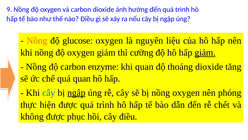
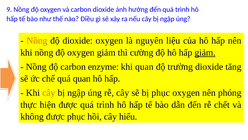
độ glucose: glucose -> dioxide (78, 41)
thoáng: thoáng -> trường (180, 66)
cây colour: blue -> orange (49, 92)
ngập underline: present -> none (76, 92)
bị nồng: nồng -> phục (161, 92)
cây điều: điều -> hiểu (128, 116)
